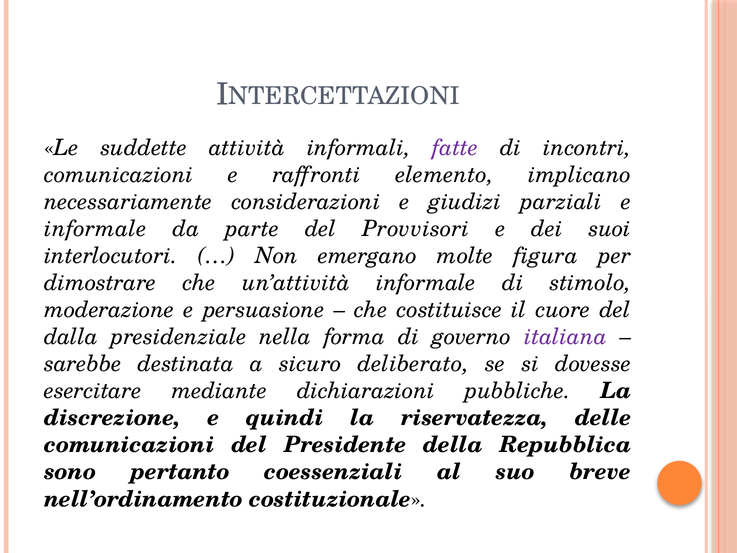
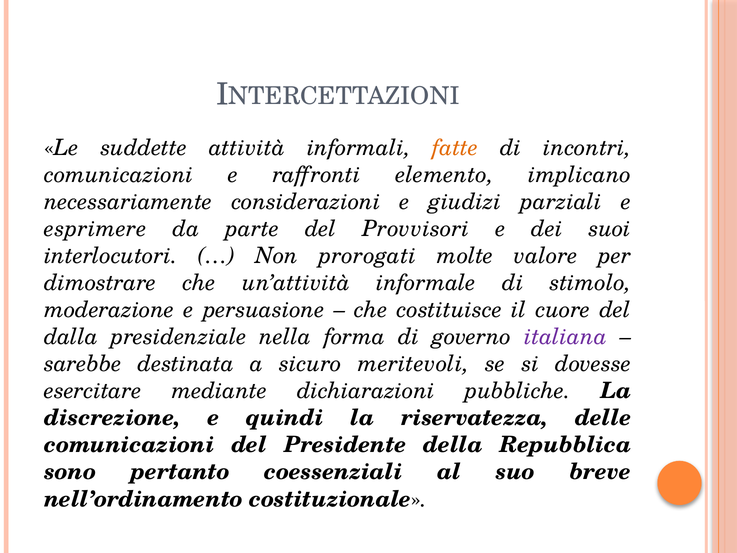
fatte colour: purple -> orange (455, 148)
informale: informale -> esprimere (95, 229)
emergano: emergano -> prorogati (367, 256)
figura: figura -> valore (546, 256)
deliberato: deliberato -> meritevoli (413, 364)
